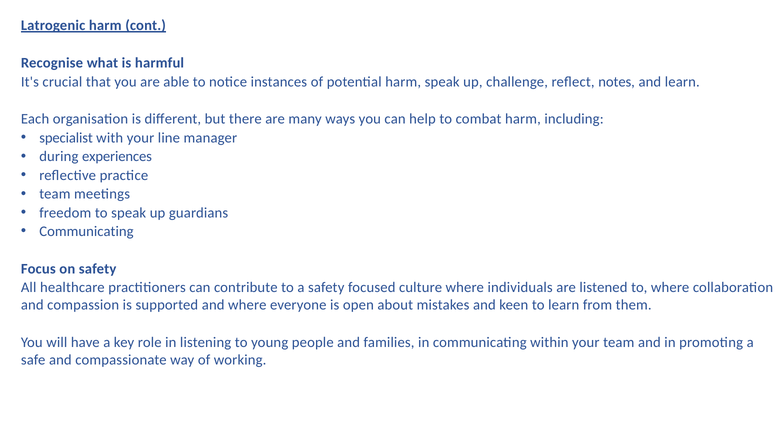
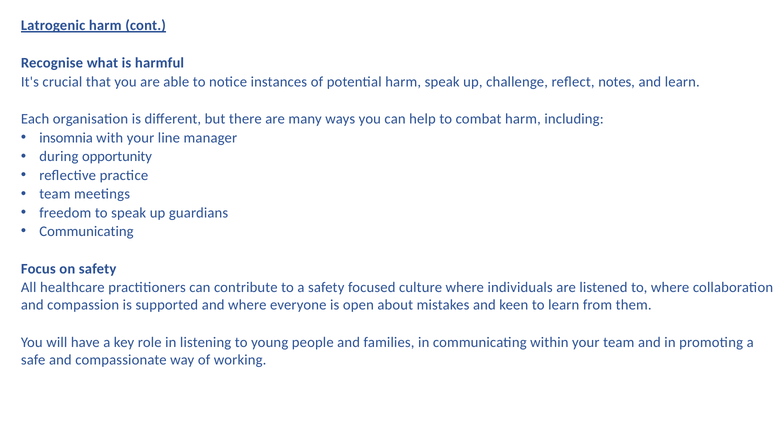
specialist: specialist -> insomnia (66, 138)
experiences: experiences -> opportunity (117, 156)
